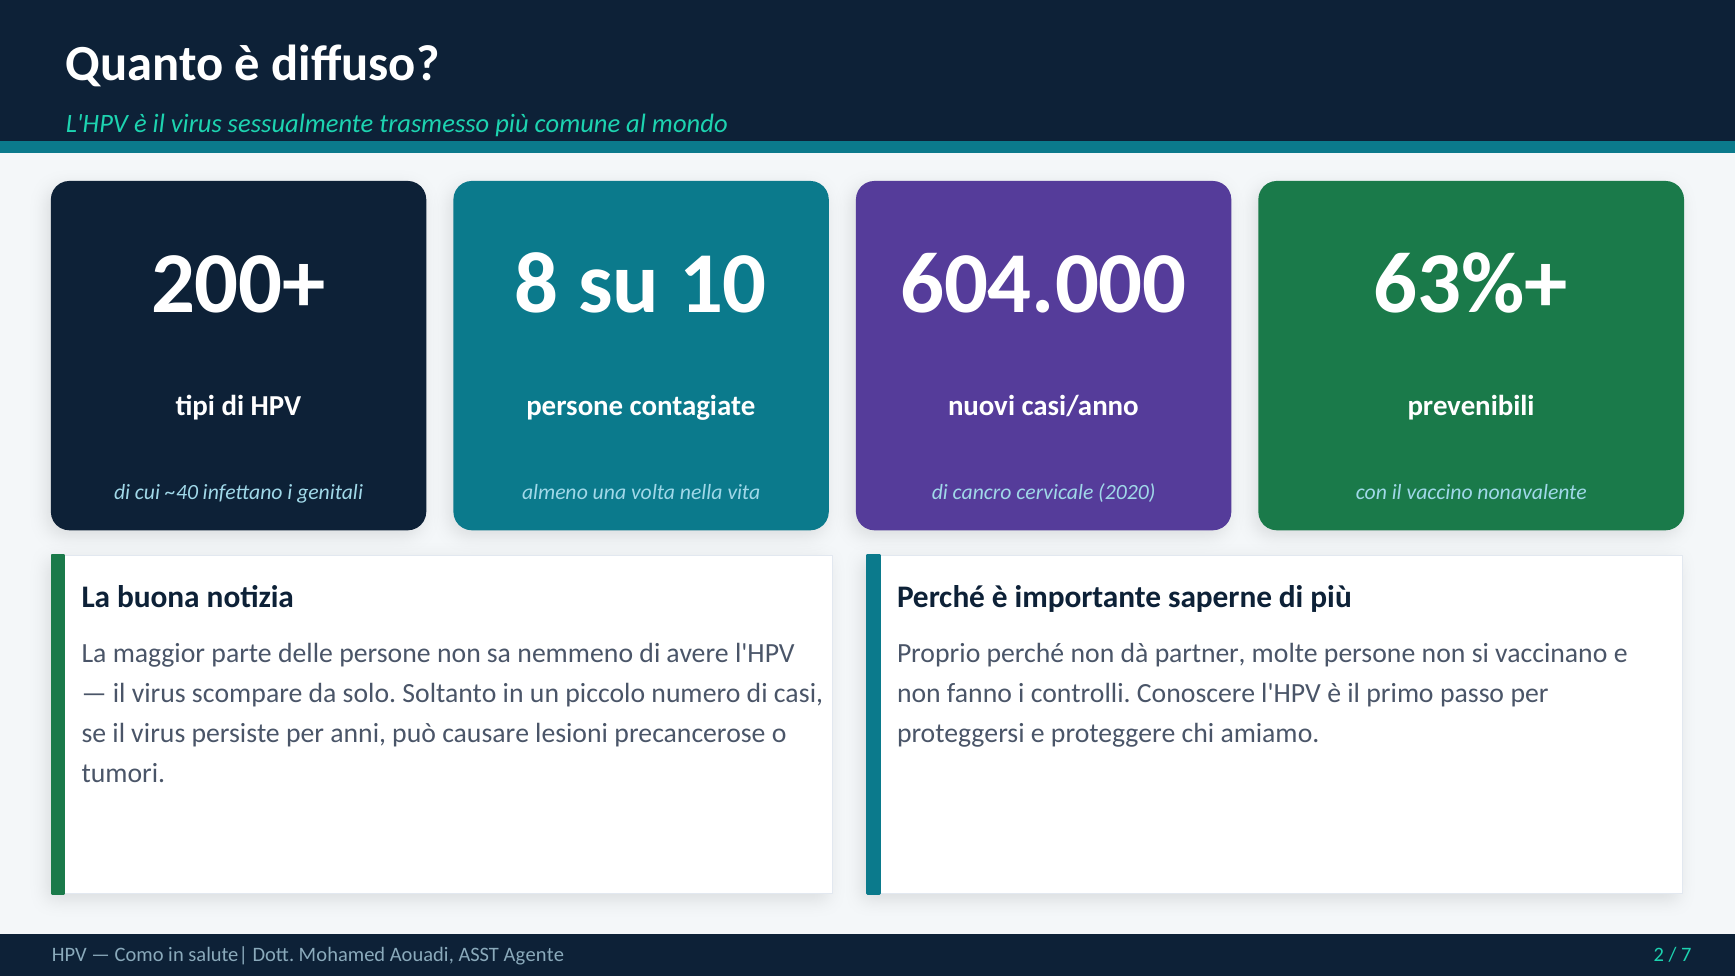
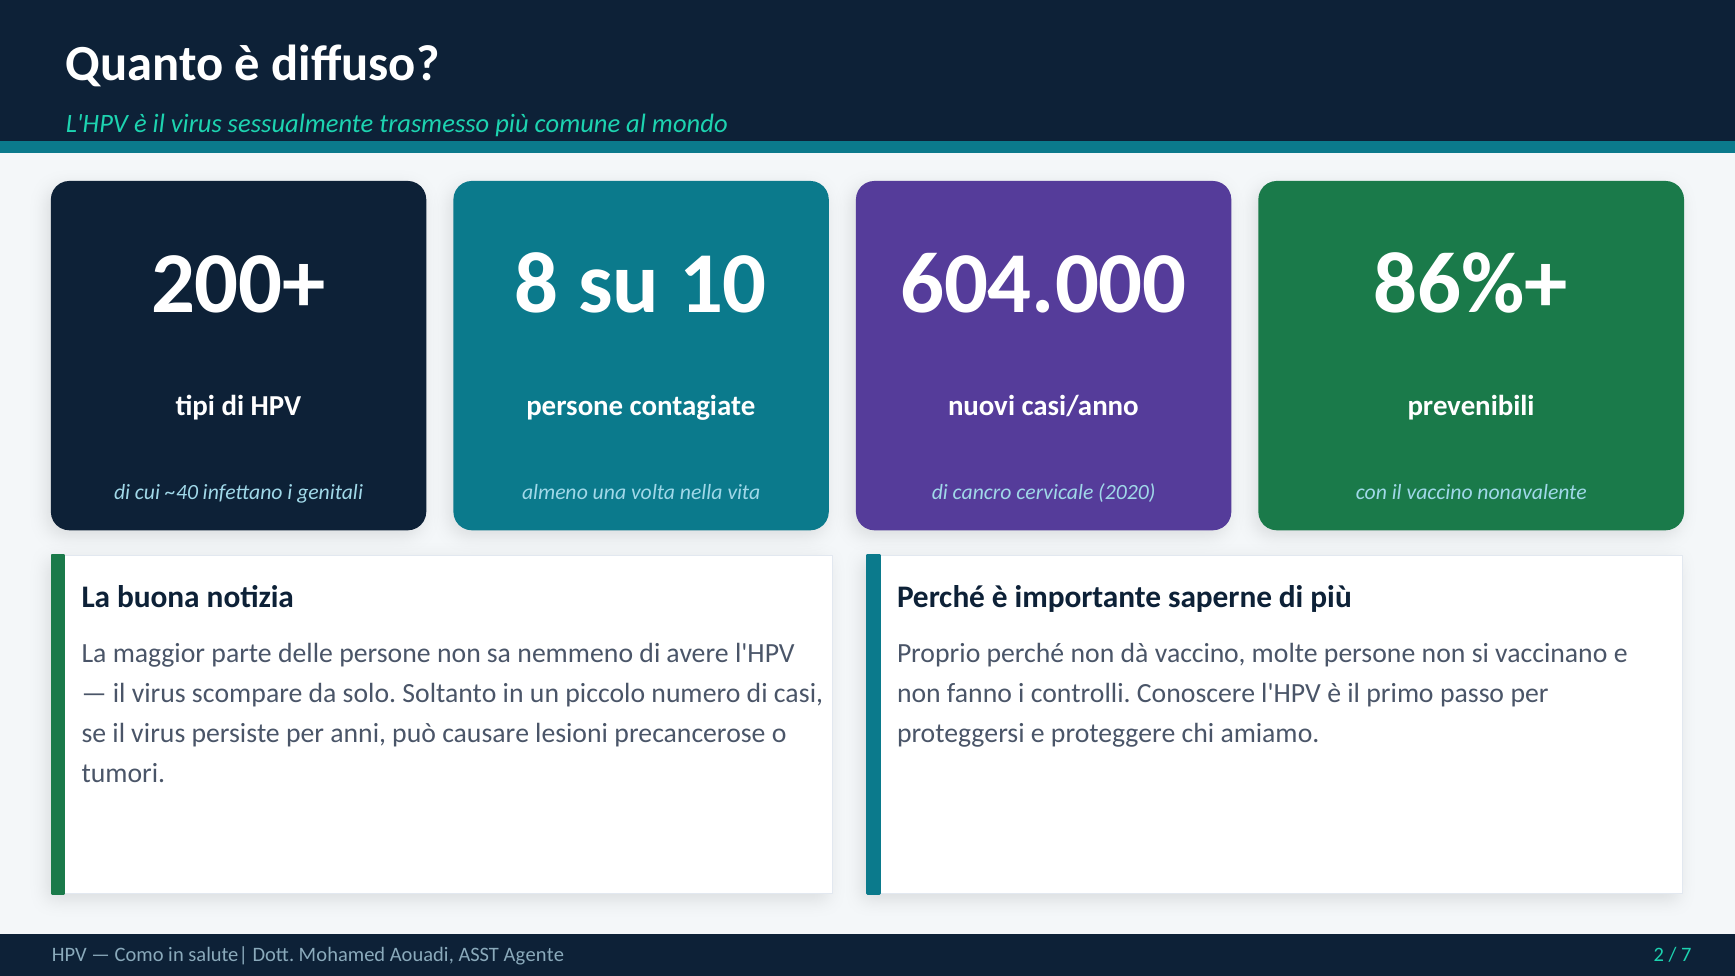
63%+: 63%+ -> 86%+ (1471, 284)
dà partner: partner -> vaccino (1200, 653)
